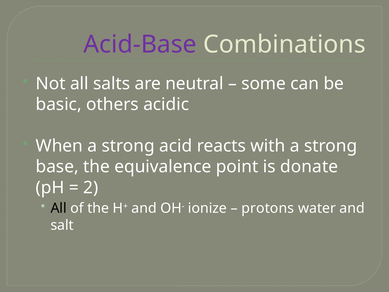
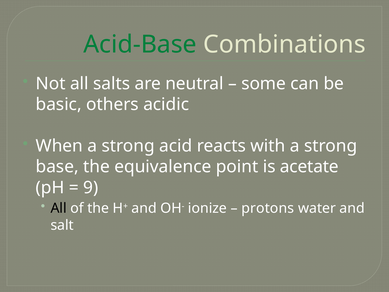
Acid-Base colour: purple -> green (140, 44)
donate: donate -> acetate (309, 167)
2: 2 -> 9 (91, 187)
